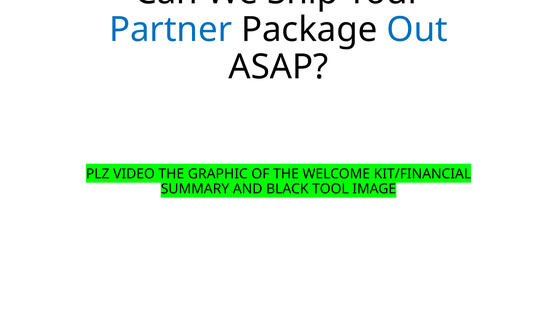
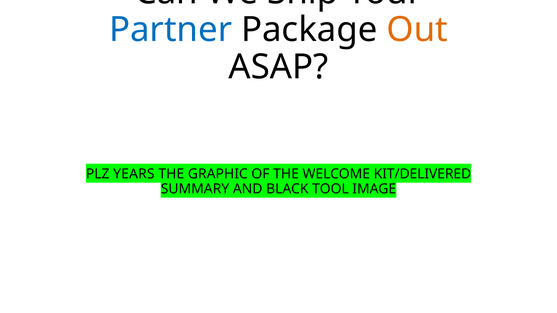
Out colour: blue -> orange (417, 30)
VIDEO: VIDEO -> YEARS (134, 174)
KIT/FINANCIAL: KIT/FINANCIAL -> KIT/DELIVERED (422, 174)
